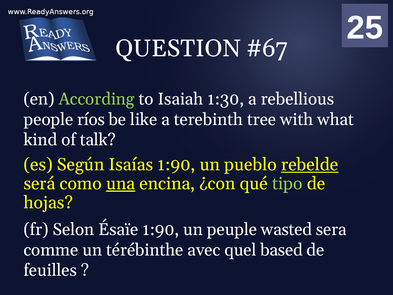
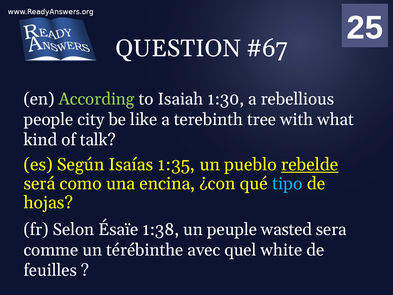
ríos: ríos -> city (91, 119)
Isaías 1:90: 1:90 -> 1:35 (176, 165)
una underline: present -> none (121, 183)
tipo colour: light green -> light blue (287, 183)
Ésaïe 1:90: 1:90 -> 1:38 (161, 229)
based: based -> white (281, 250)
